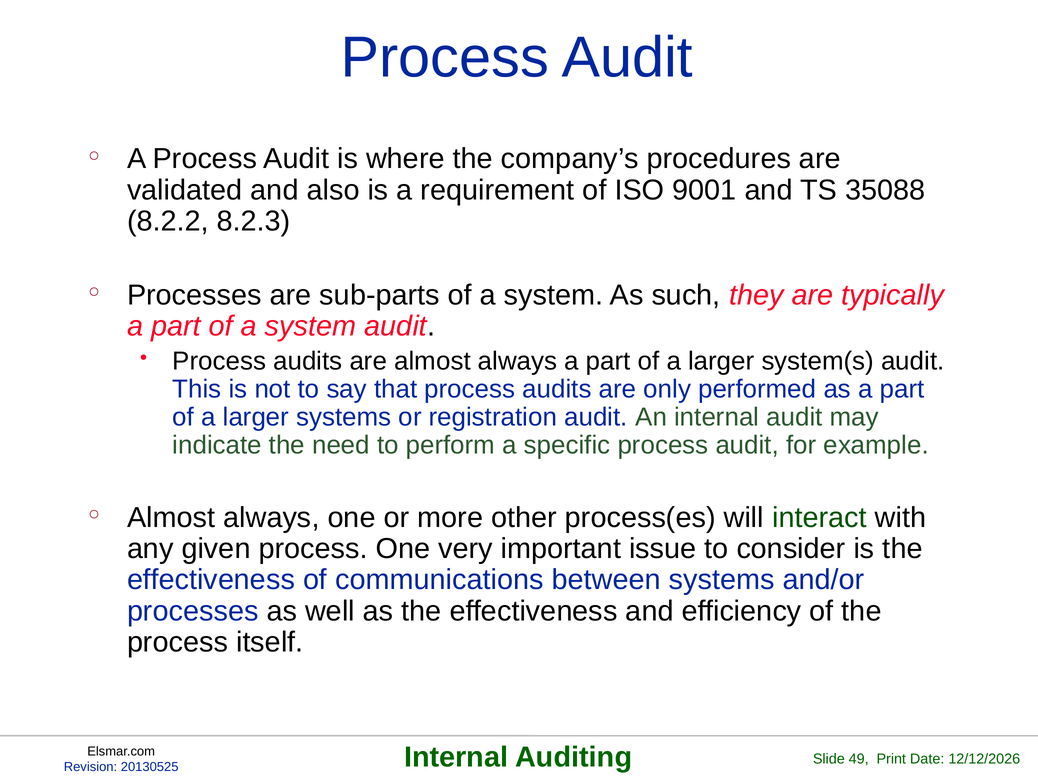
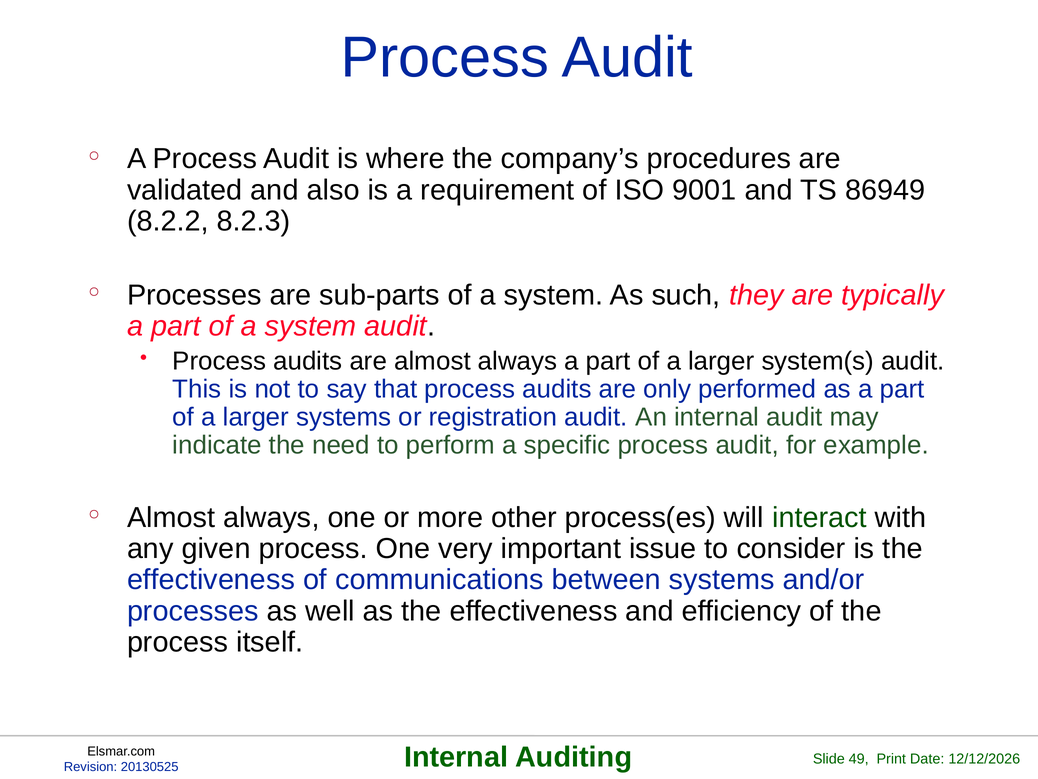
35088: 35088 -> 86949 (885, 190)
